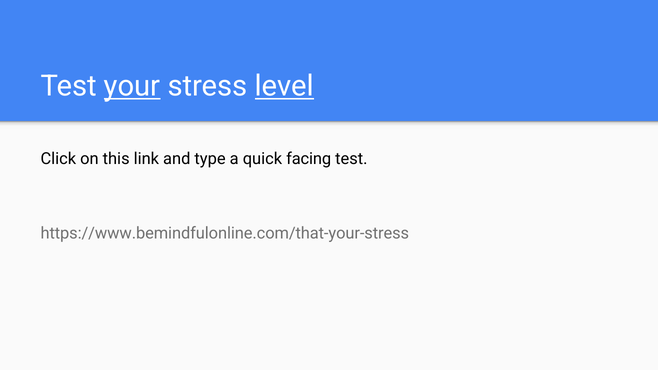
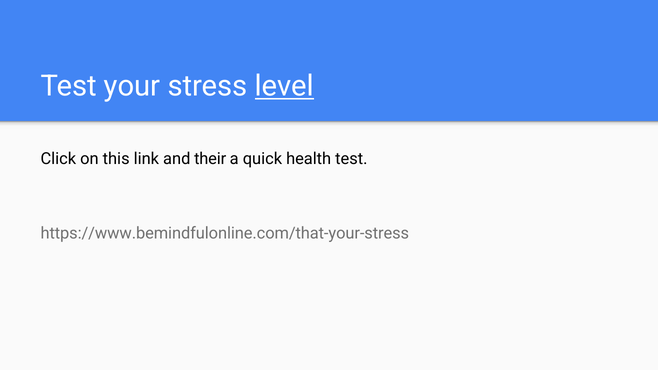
your underline: present -> none (132, 86)
type: type -> their (210, 159)
facing: facing -> health (309, 159)
